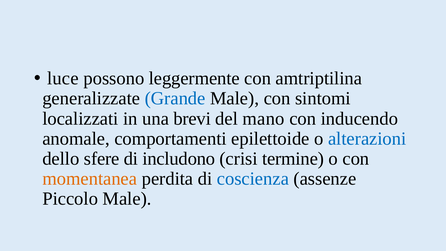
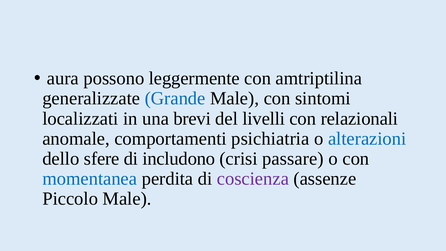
luce: luce -> aura (63, 78)
mano: mano -> livelli (264, 118)
inducendo: inducendo -> relazionali (359, 118)
epilettoide: epilettoide -> psichiatria (270, 139)
termine: termine -> passare (293, 159)
momentanea colour: orange -> blue (90, 179)
coscienza colour: blue -> purple (253, 179)
